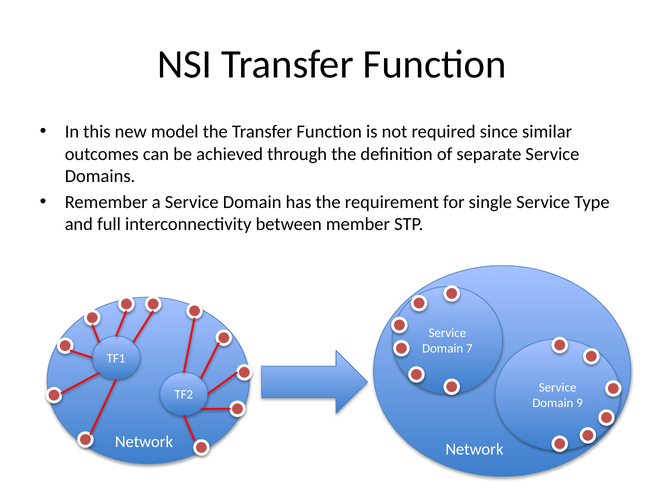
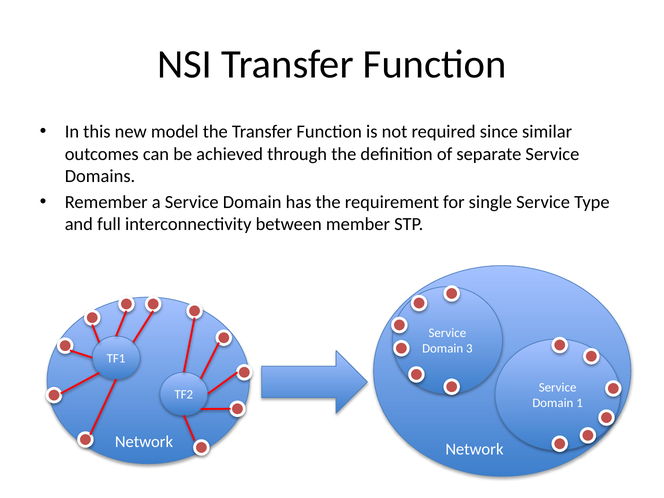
7: 7 -> 3 (469, 349)
9: 9 -> 1 (580, 403)
